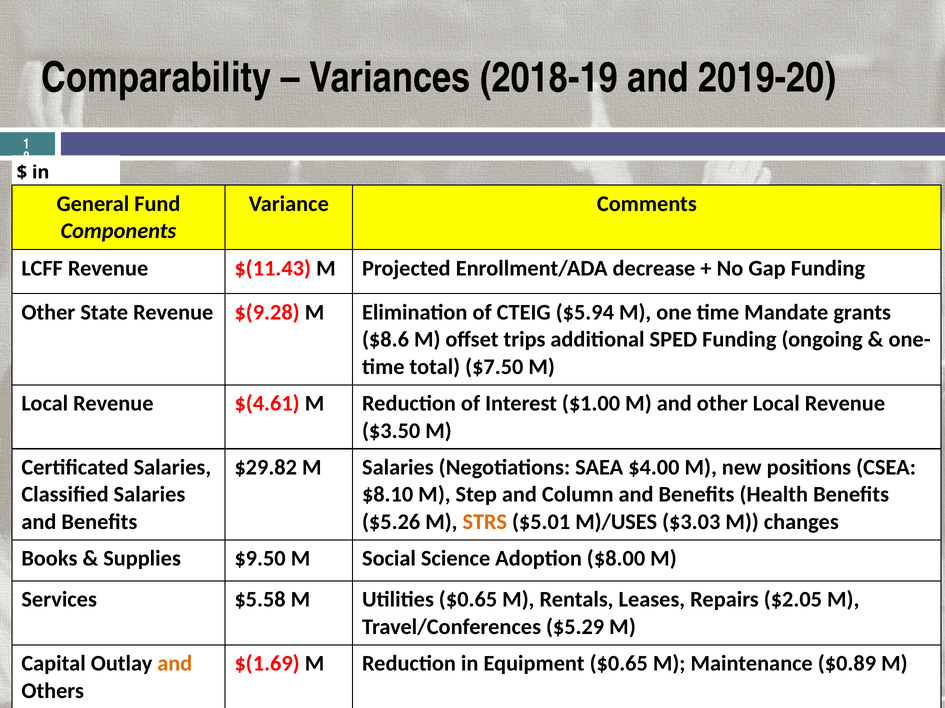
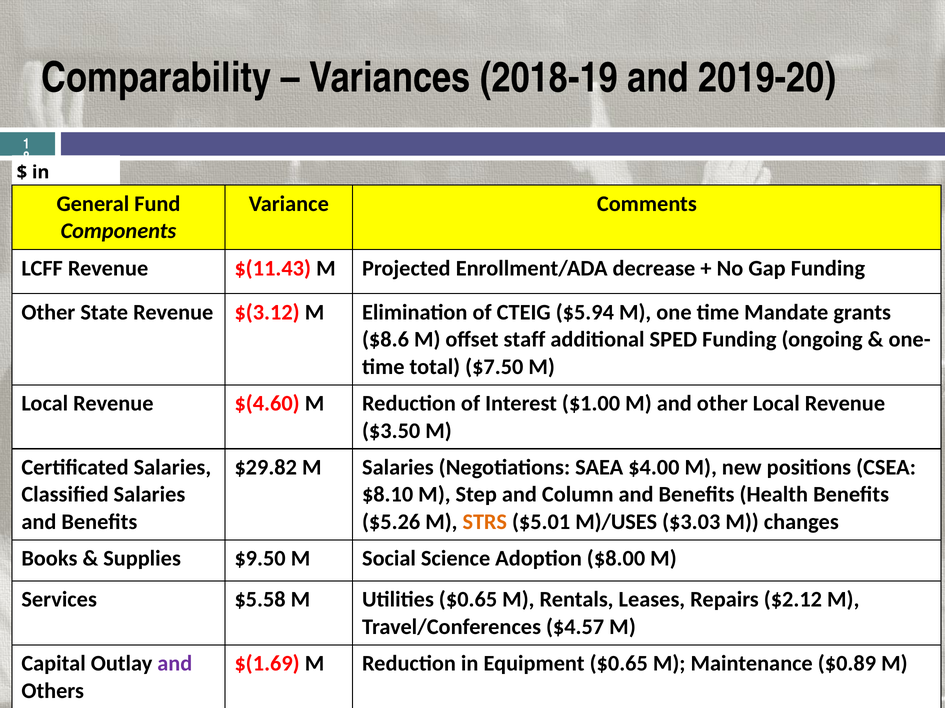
$(9.28: $(9.28 -> $(3.12 (267, 313)
trips: trips -> staff (524, 340)
$(4.61: $(4.61 -> $(4.60 (267, 404)
$2.05: $2.05 -> $2.12 (793, 600)
$5.29: $5.29 -> $4.57 (575, 627)
and colour: orange -> purple (175, 664)
